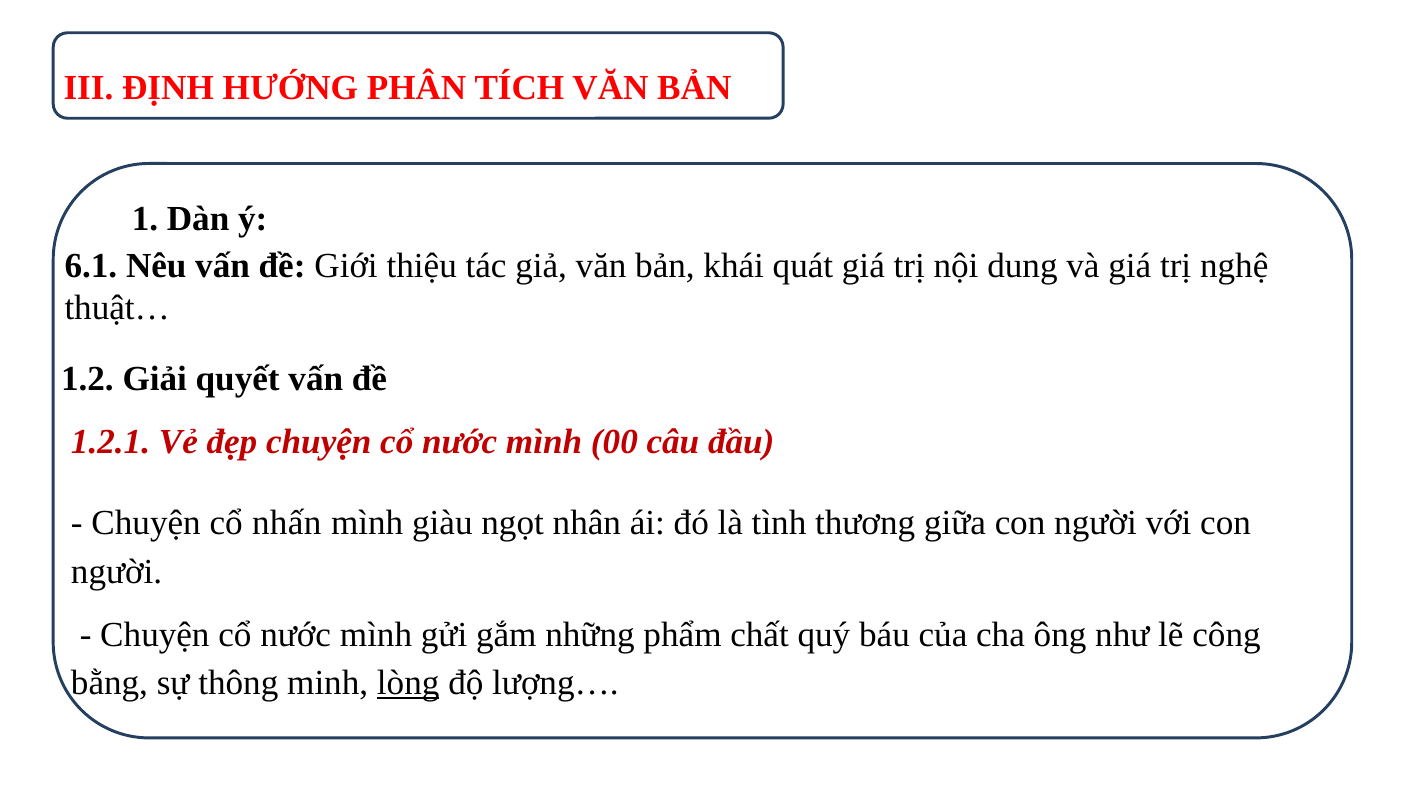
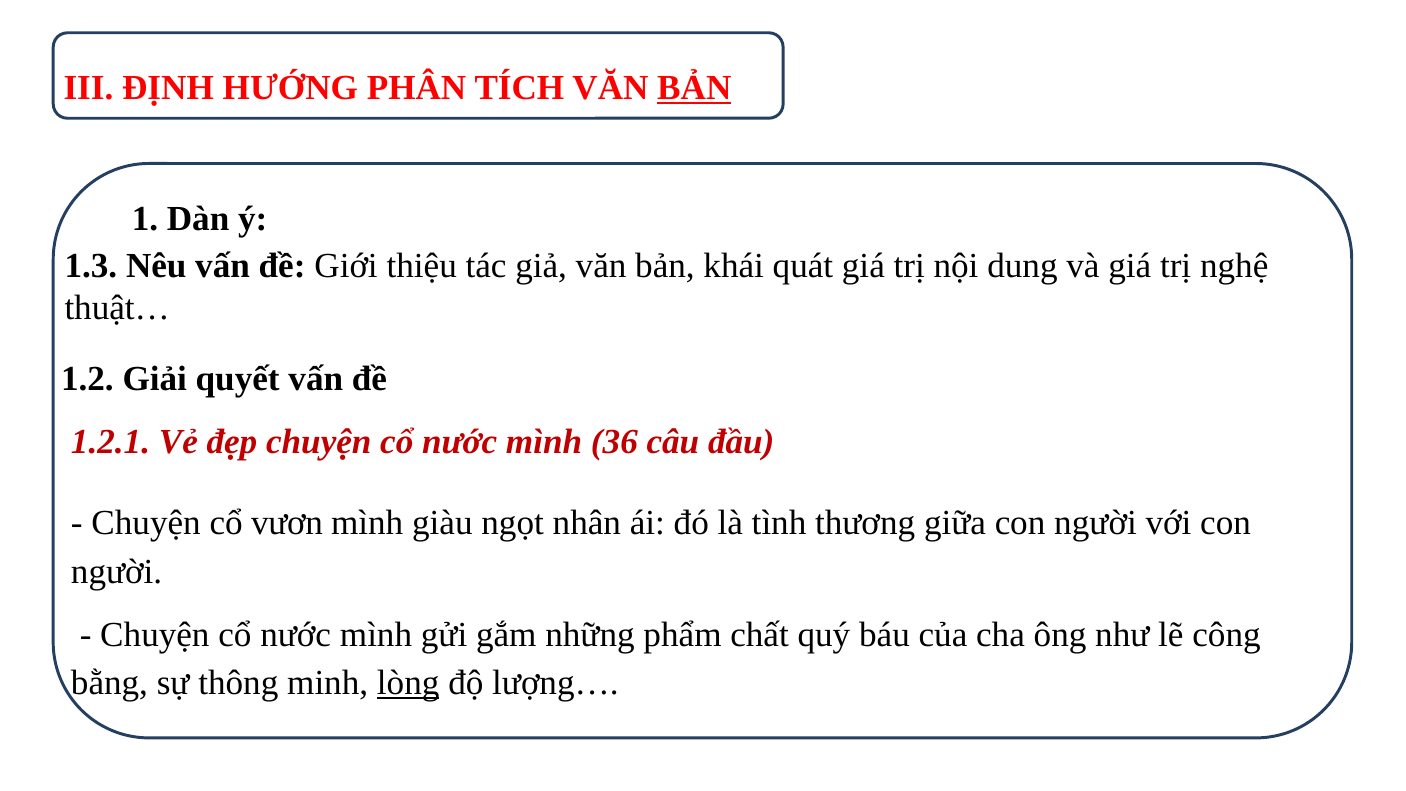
BẢN underline: none -> present (694, 88)
6.1: 6.1 -> 1.3 (91, 265)
00: 00 -> 36 (614, 442)
nhấn: nhấn -> vươn (287, 523)
